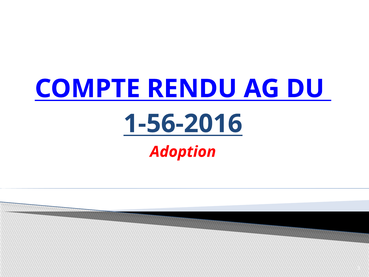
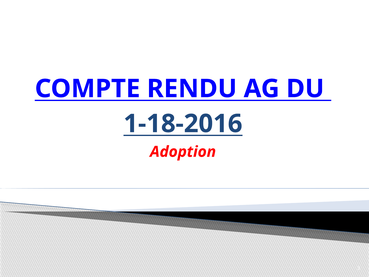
1-56-2016: 1-56-2016 -> 1-18-2016 (183, 124)
